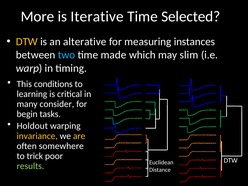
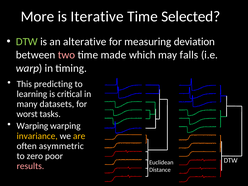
DTW colour: yellow -> light green (27, 42)
instances: instances -> deviation (194, 42)
two colour: light blue -> pink (67, 55)
slim: slim -> falls (189, 55)
conditions: conditions -> predicting (53, 84)
consider: consider -> datasets (57, 104)
begin: begin -> worst (27, 114)
Holdout: Holdout -> Warping (32, 126)
somewhere: somewhere -> asymmetric (61, 146)
trick: trick -> zero (35, 156)
results colour: light green -> pink (30, 166)
